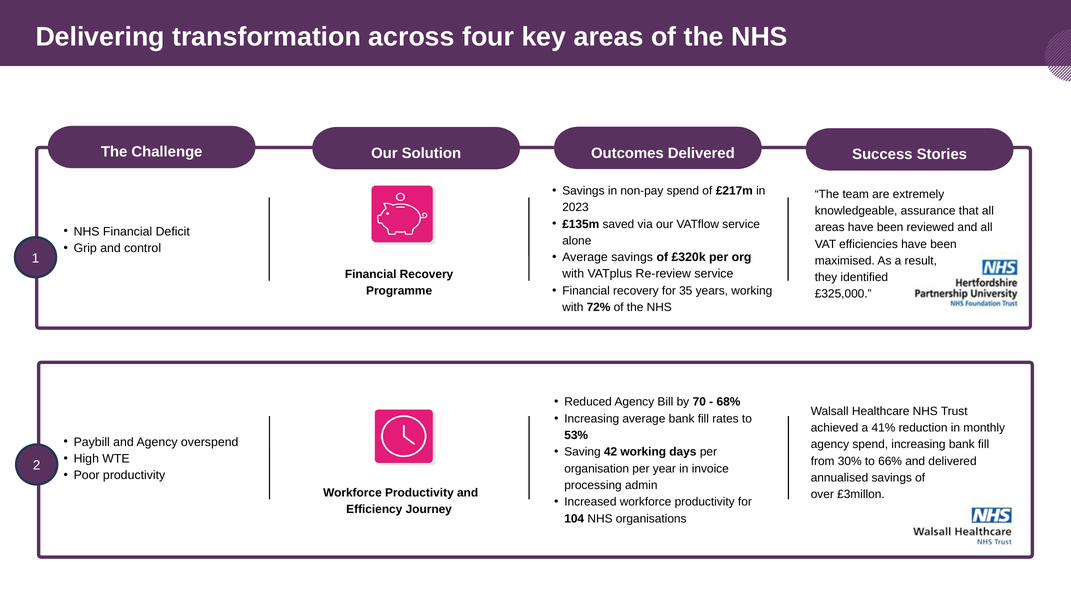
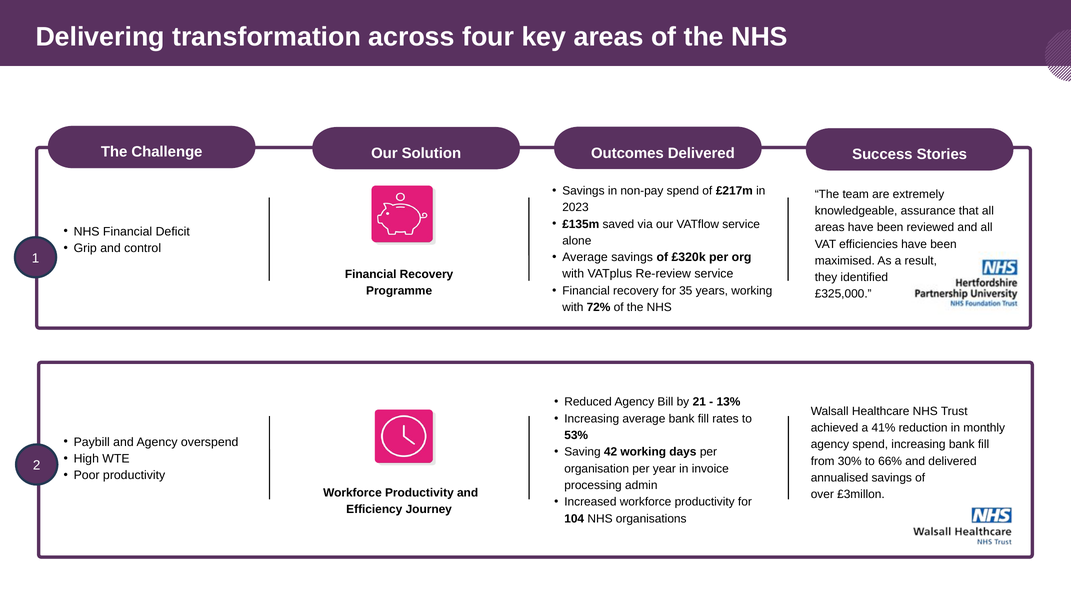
70: 70 -> 21 (699, 402)
68%: 68% -> 13% (728, 402)
